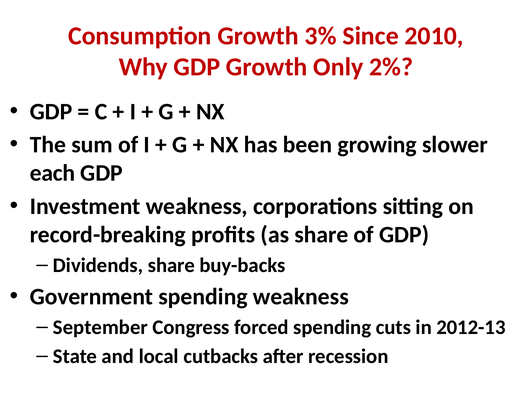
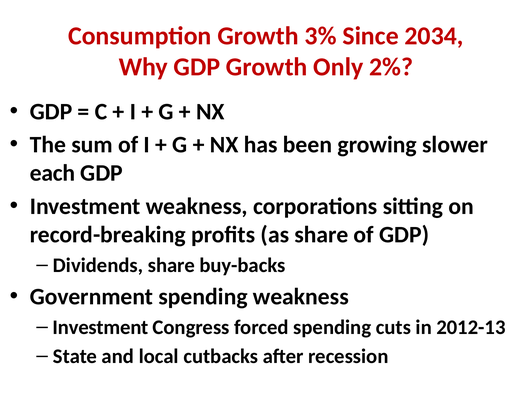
2010: 2010 -> 2034 (434, 36)
September: September -> Investment (101, 327)
